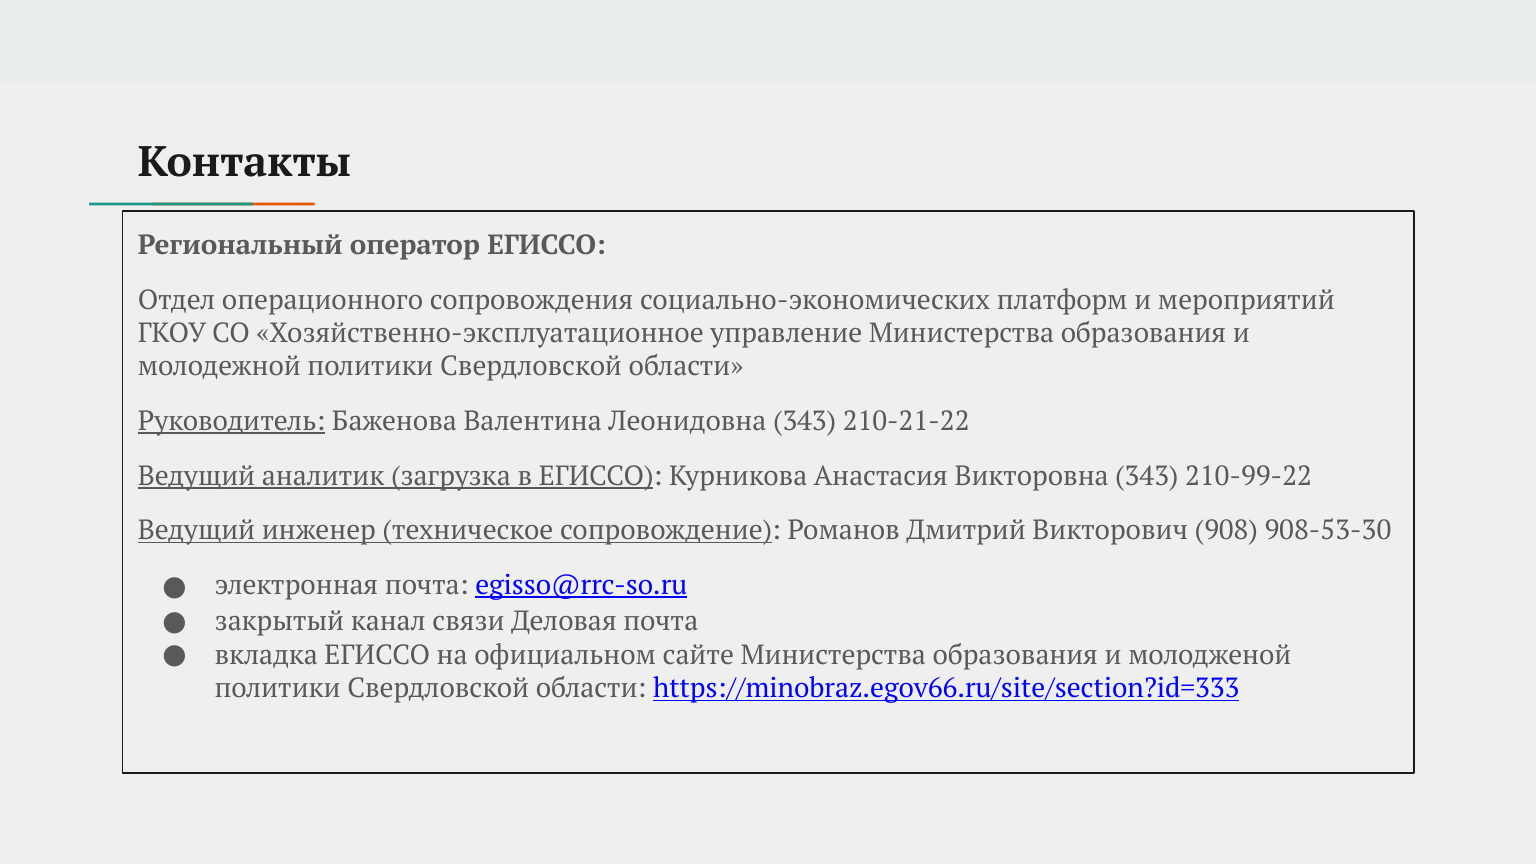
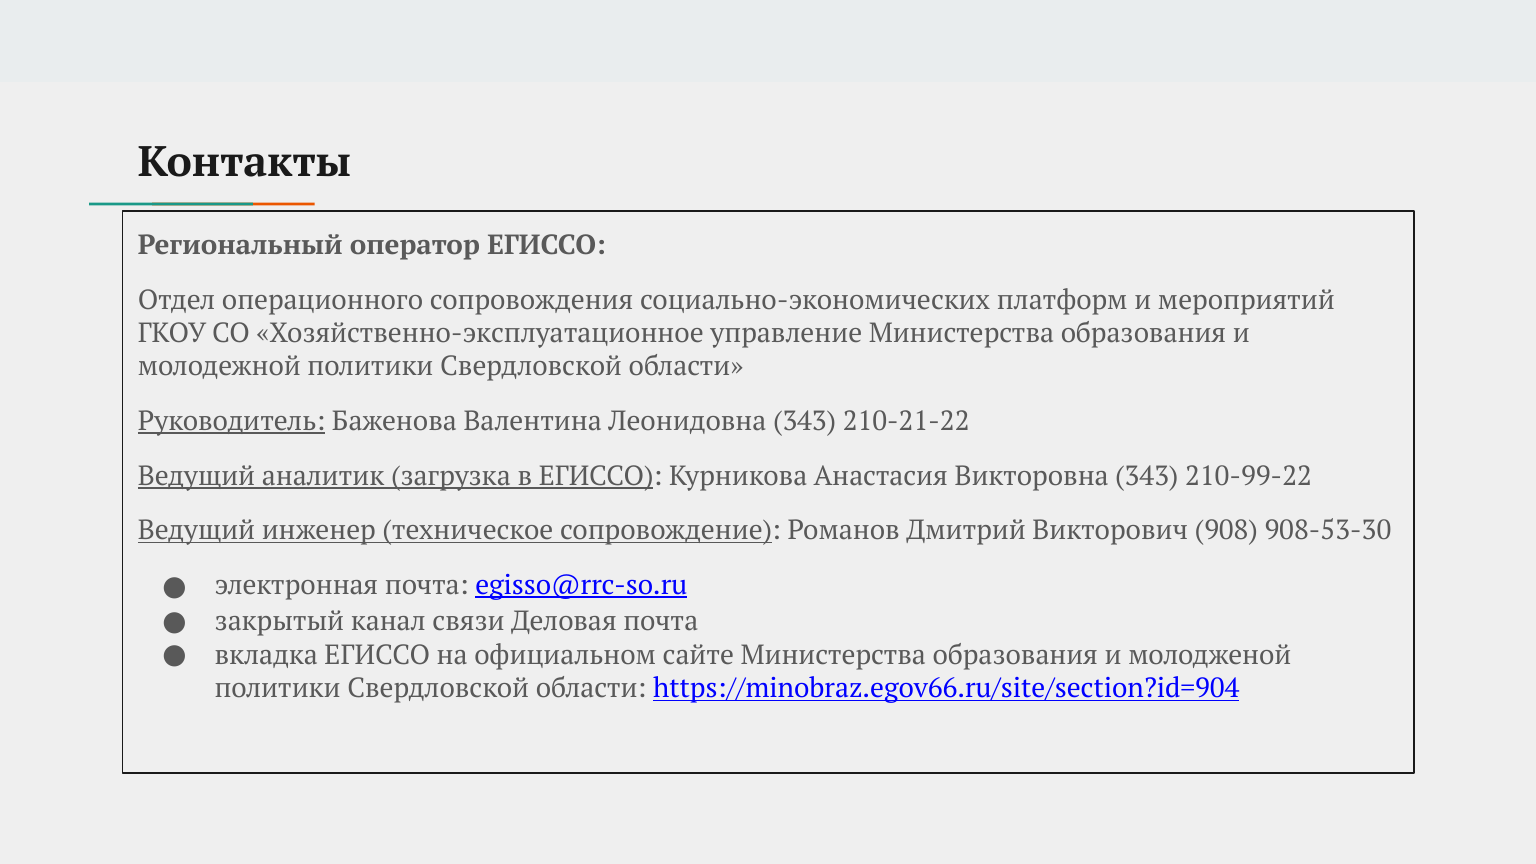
https://minobraz.egov66.ru/site/section?id=333: https://minobraz.egov66.ru/site/section?id=333 -> https://minobraz.egov66.ru/site/section?id=904 (946, 688)
